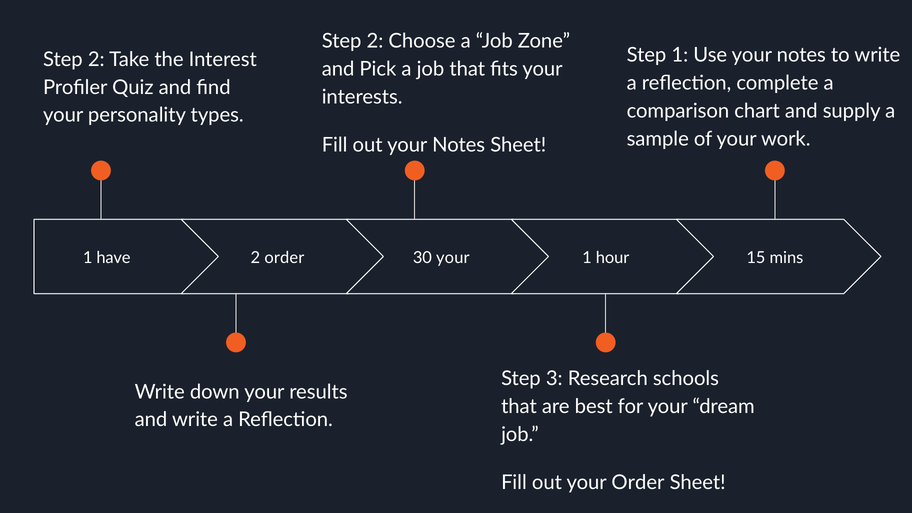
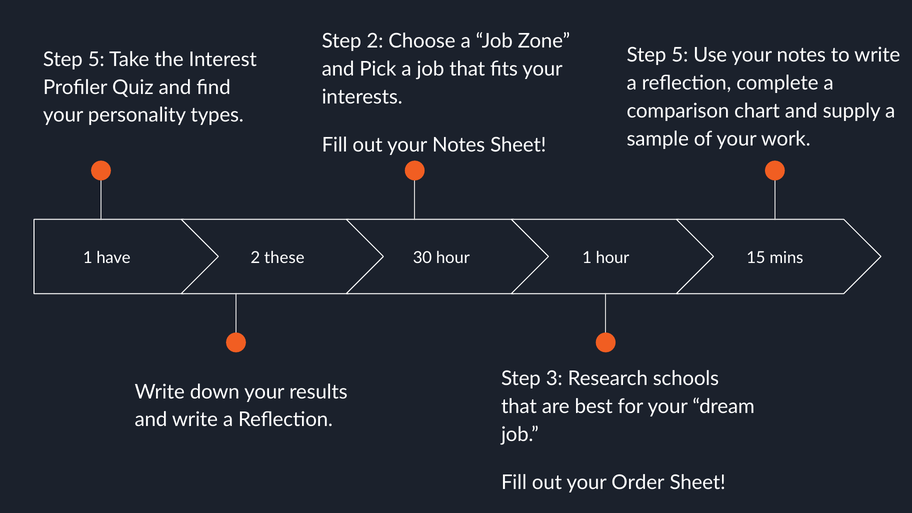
1: 1 -> 5 (680, 55)
2: 2 -> 5 (96, 59)
2 order: order -> these (284, 258)
30 your: your -> hour (453, 258)
